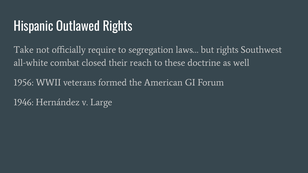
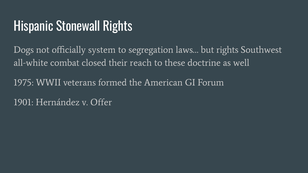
Outlawed: Outlawed -> Stonewall (78, 27)
Take: Take -> Dogs (24, 50)
require: require -> system (102, 50)
1956: 1956 -> 1975 (24, 83)
1946: 1946 -> 1901 (23, 102)
Large: Large -> Offer (101, 102)
